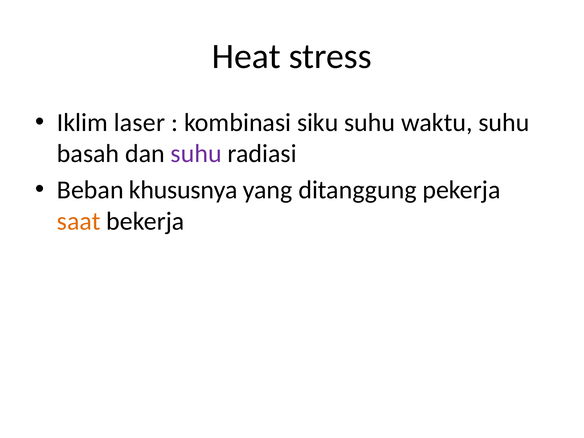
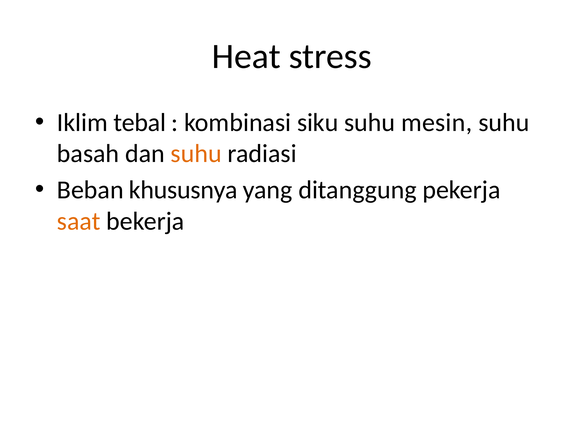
laser: laser -> tebal (140, 123)
waktu: waktu -> mesin (437, 123)
suhu colour: purple -> orange (196, 154)
